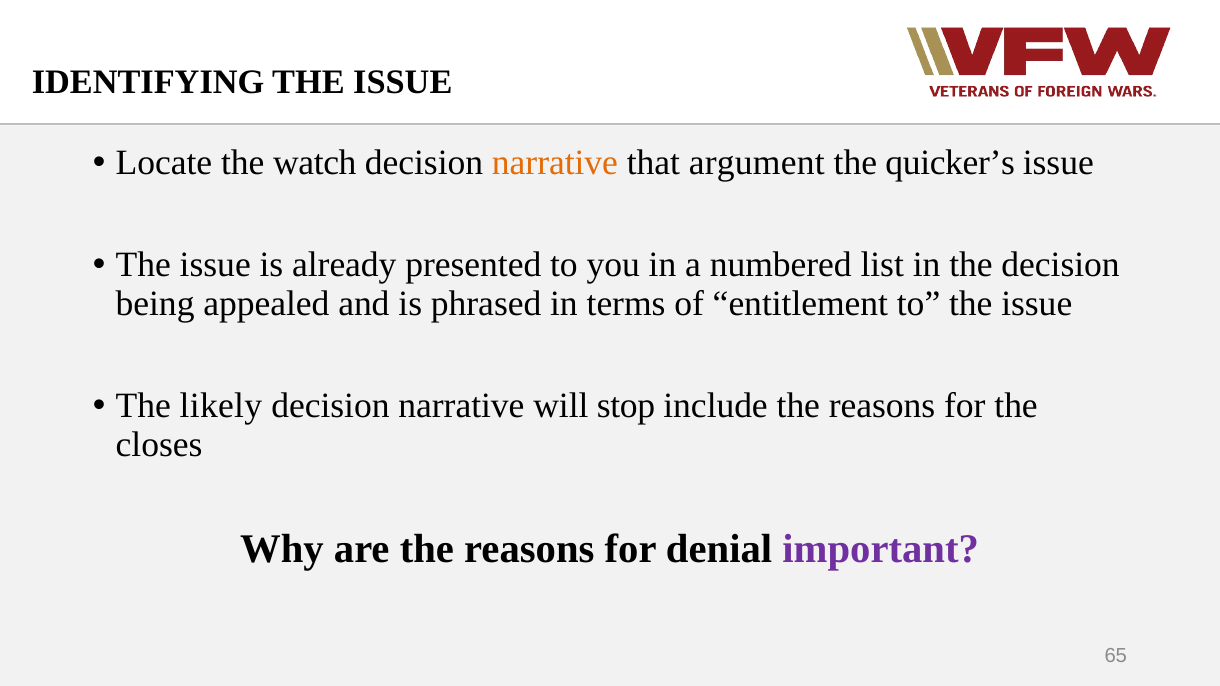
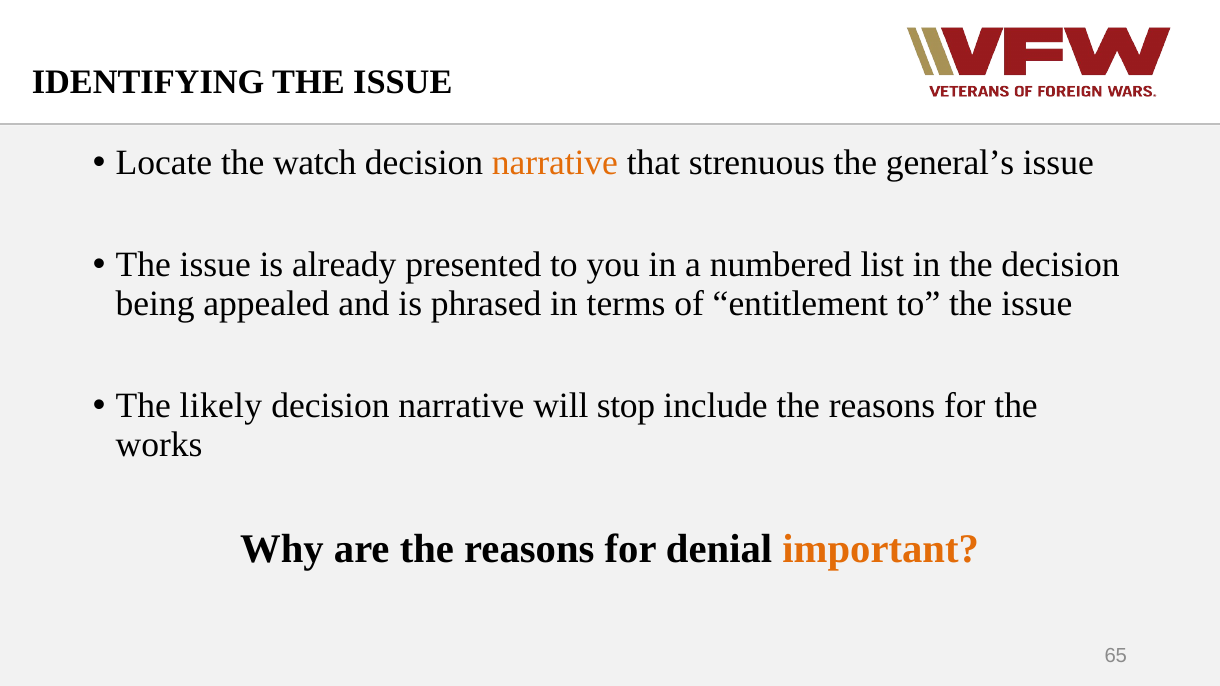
argument: argument -> strenuous (757, 163)
quicker’s: quicker’s -> general’s (950, 163)
closes: closes -> works (159, 444)
important colour: purple -> orange (881, 549)
